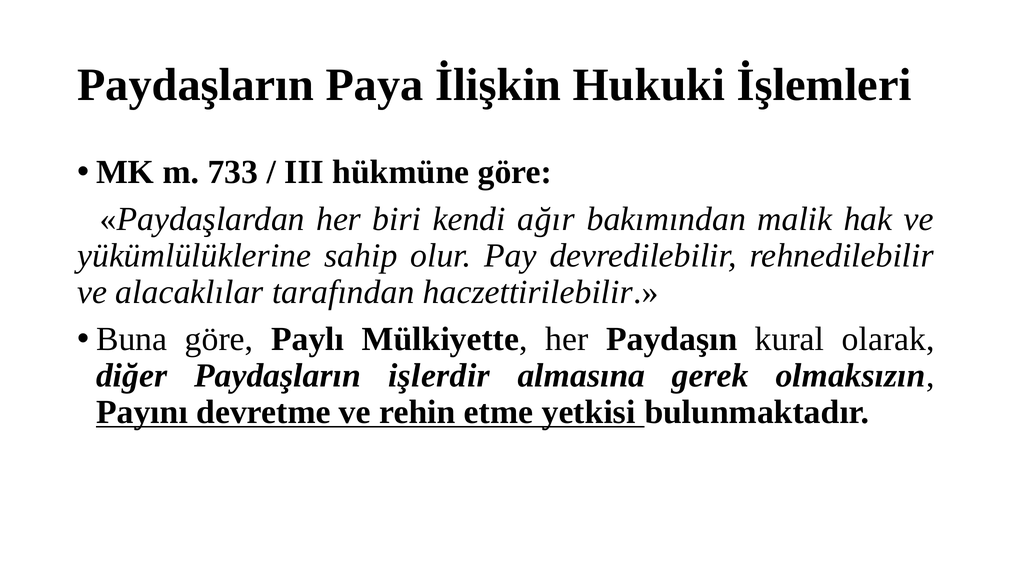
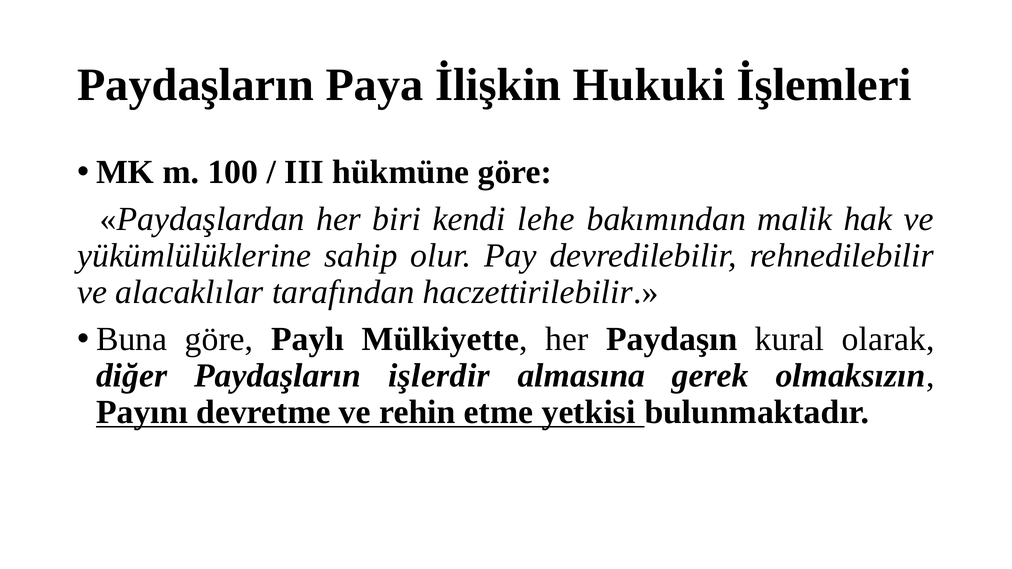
733: 733 -> 100 (233, 172)
ağır: ağır -> lehe (546, 219)
